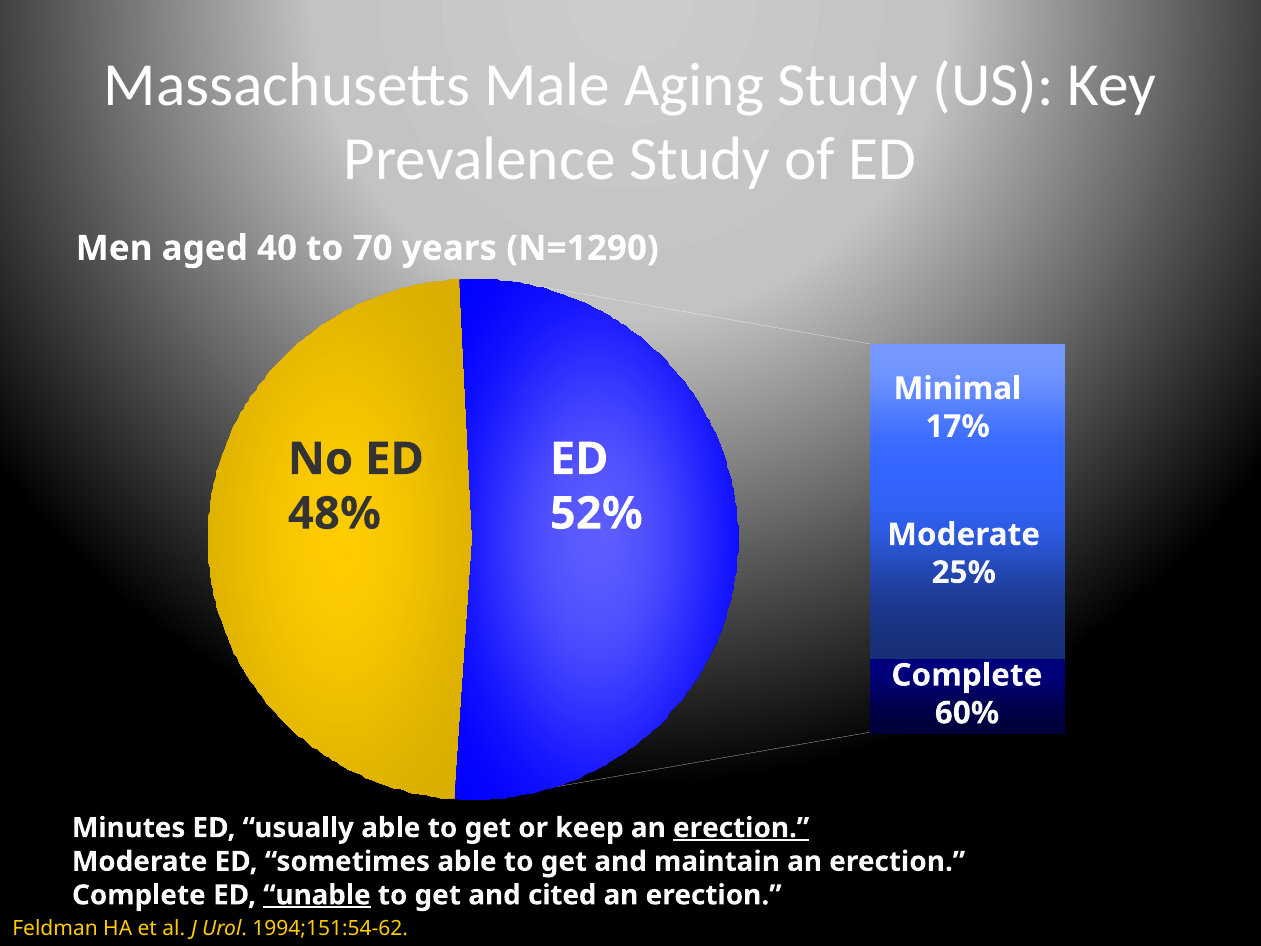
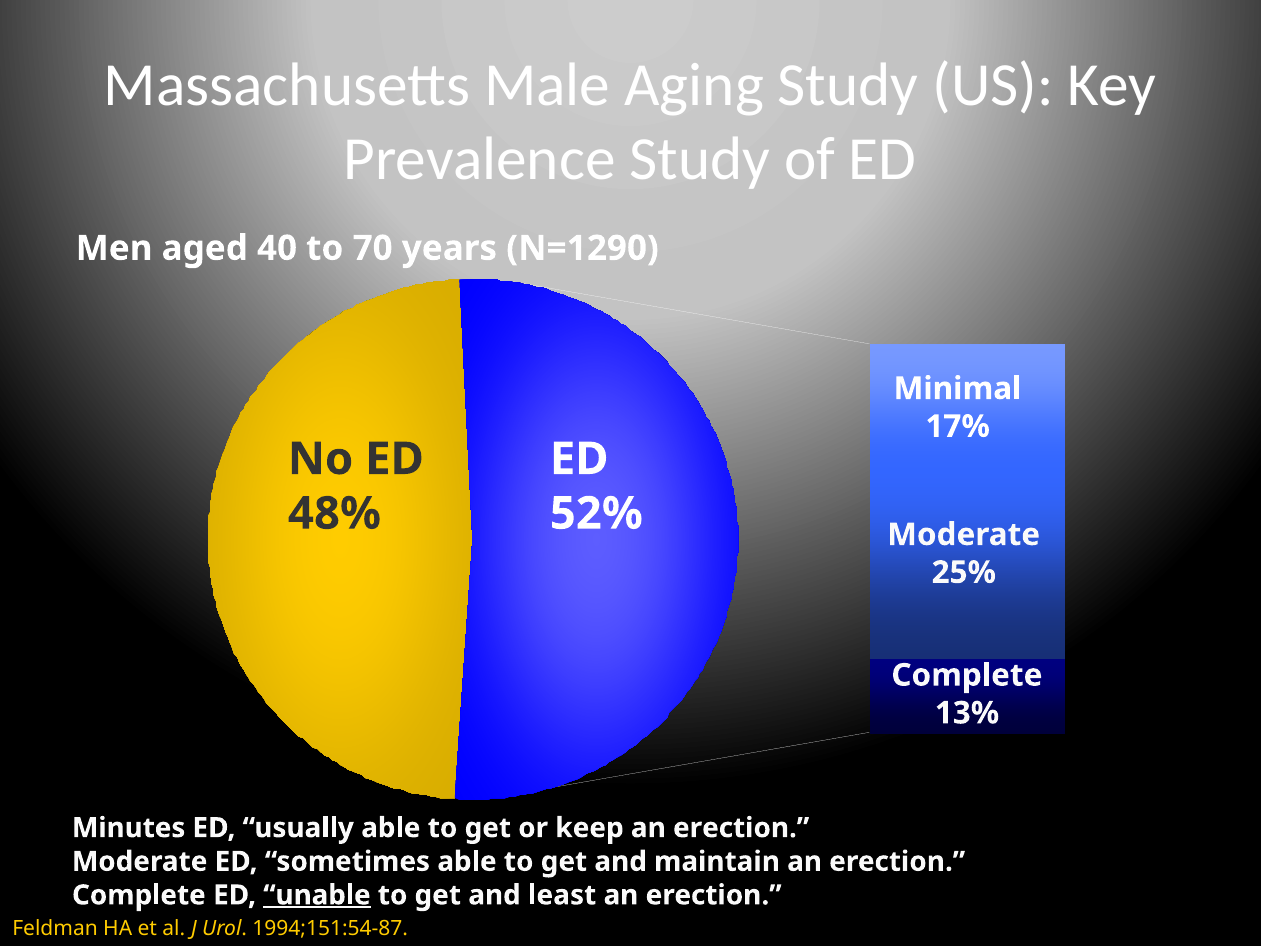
60%: 60% -> 13% (967, 713)
erection underline: present -> none (741, 828)
cited: cited -> least (562, 895)
1994;151:54-62: 1994;151:54-62 -> 1994;151:54-87 (330, 928)
